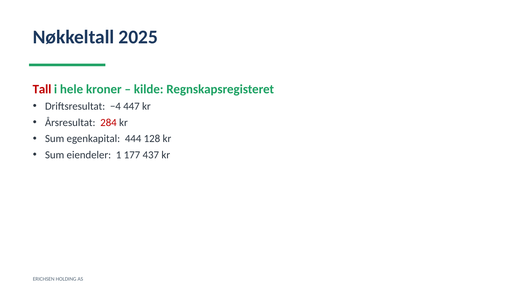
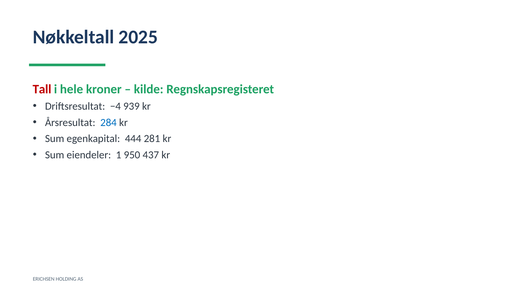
447: 447 -> 939 (131, 106)
284 colour: red -> blue (108, 122)
128: 128 -> 281 (152, 139)
177: 177 -> 950 (132, 155)
